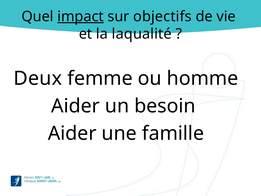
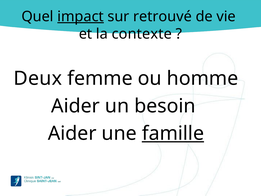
objectifs: objectifs -> retrouvé (163, 16)
laqualité: laqualité -> contexte (142, 34)
famille underline: none -> present (173, 133)
